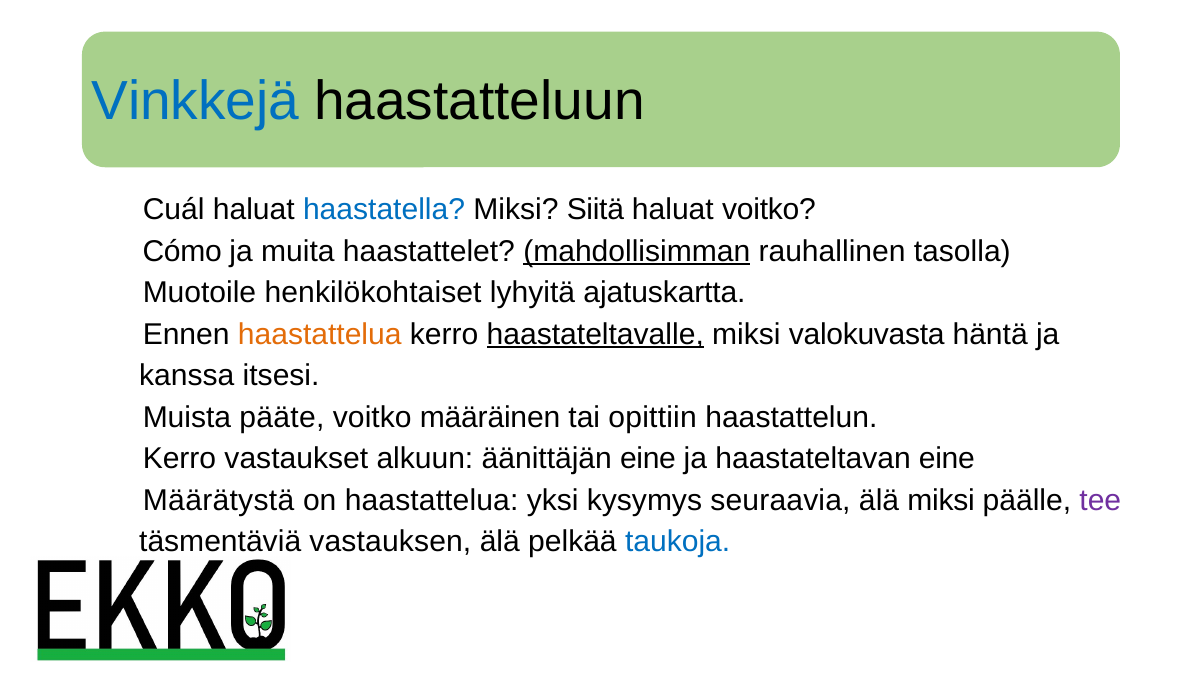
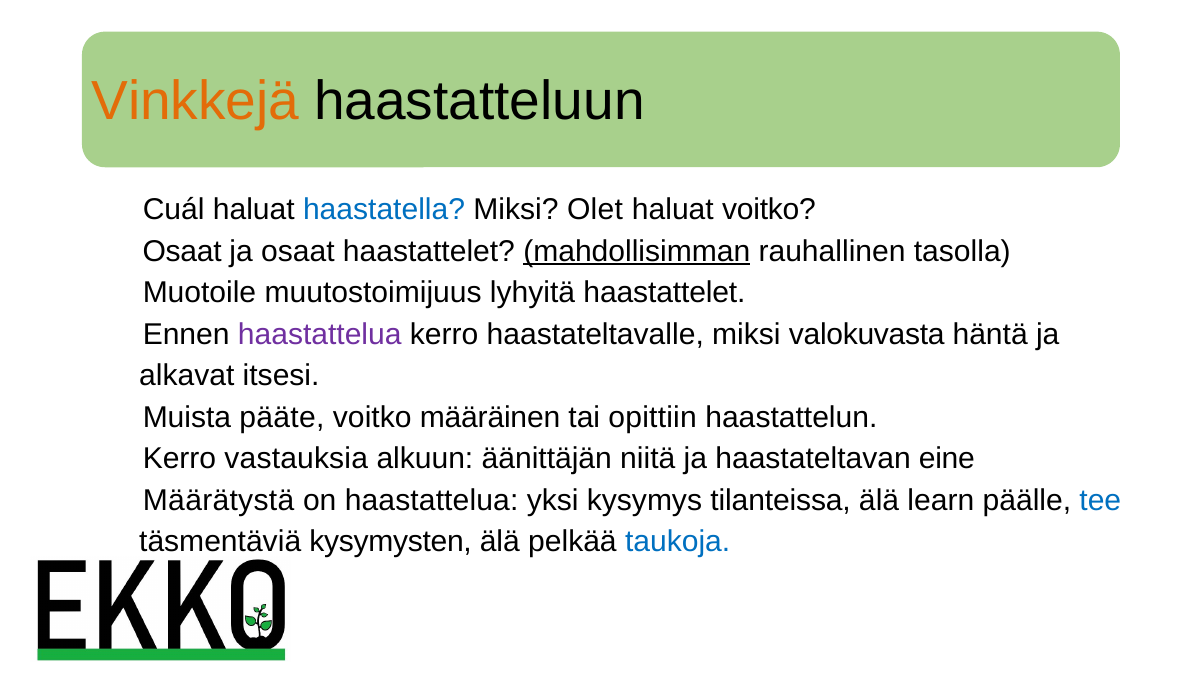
Vinkkejä colour: blue -> orange (195, 101)
Siitä: Siitä -> Olet (595, 210)
Cómo: Cómo -> Osaat (182, 251)
ja muita: muita -> osaat (298, 251)
henkilökohtaiset: henkilökohtaiset -> muutostoimijuus (373, 293)
lyhyitä ajatuskartta: ajatuskartta -> haastattelet (664, 293)
haastattelua colour: orange -> purple (320, 334)
haastateltavalle underline: present -> none (595, 334)
kanssa: kanssa -> alkavat (187, 376)
vastaukset: vastaukset -> vastauksia (296, 459)
äänittäjän eine: eine -> niitä (648, 459)
seuraavia: seuraavia -> tilanteissa (781, 500)
älä miksi: miksi -> learn (941, 500)
tee colour: purple -> blue (1100, 500)
vastauksen: vastauksen -> kysymysten (391, 542)
